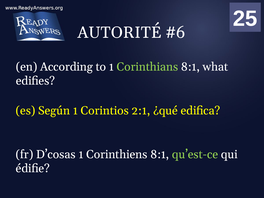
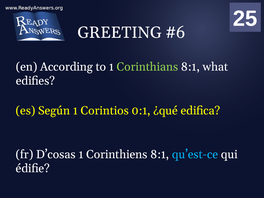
AUTORITÉ: AUTORITÉ -> GREETING (120, 33)
2:1: 2:1 -> 0:1 (141, 111)
qu’est-ce colour: light green -> light blue (195, 154)
